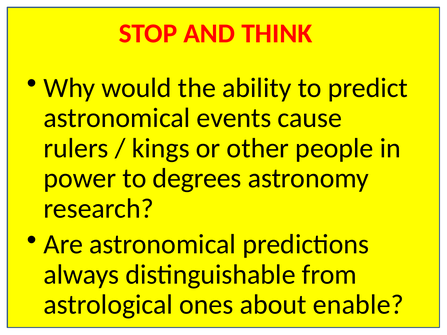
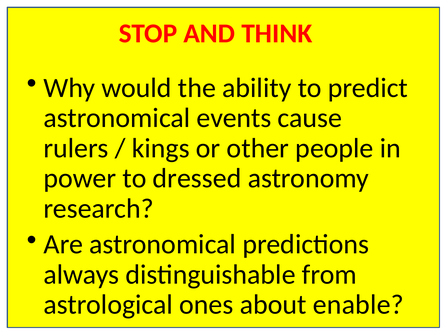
degrees: degrees -> dressed (197, 179)
